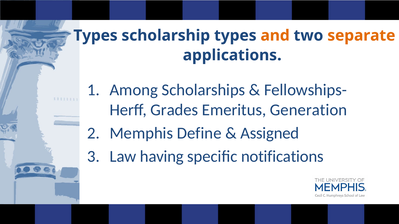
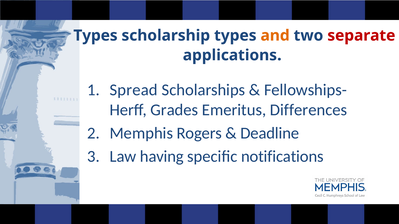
separate colour: orange -> red (361, 36)
Among: Among -> Spread (134, 90)
Generation: Generation -> Differences (309, 110)
Define: Define -> Rogers (199, 133)
Assigned: Assigned -> Deadline (270, 133)
